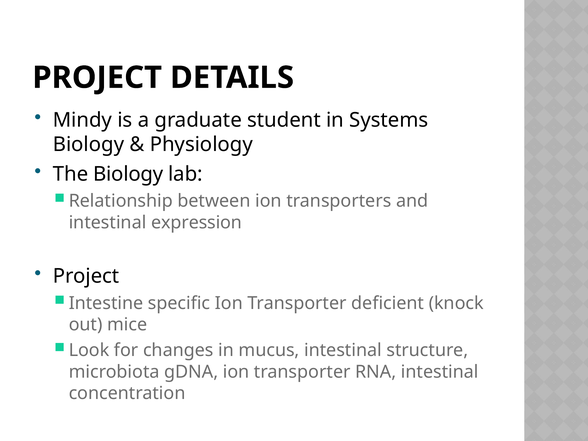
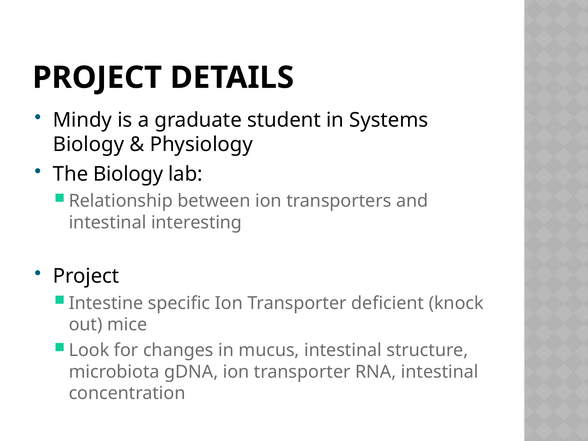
expression: expression -> interesting (197, 222)
